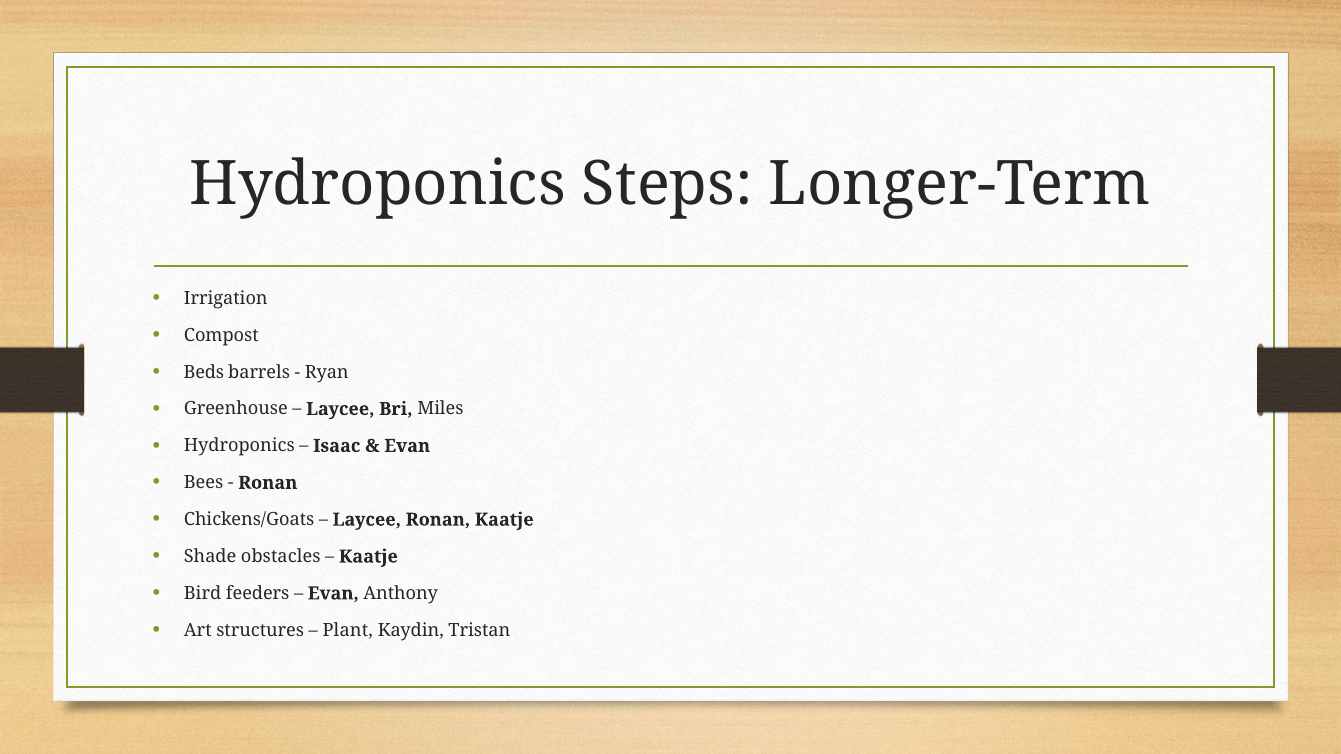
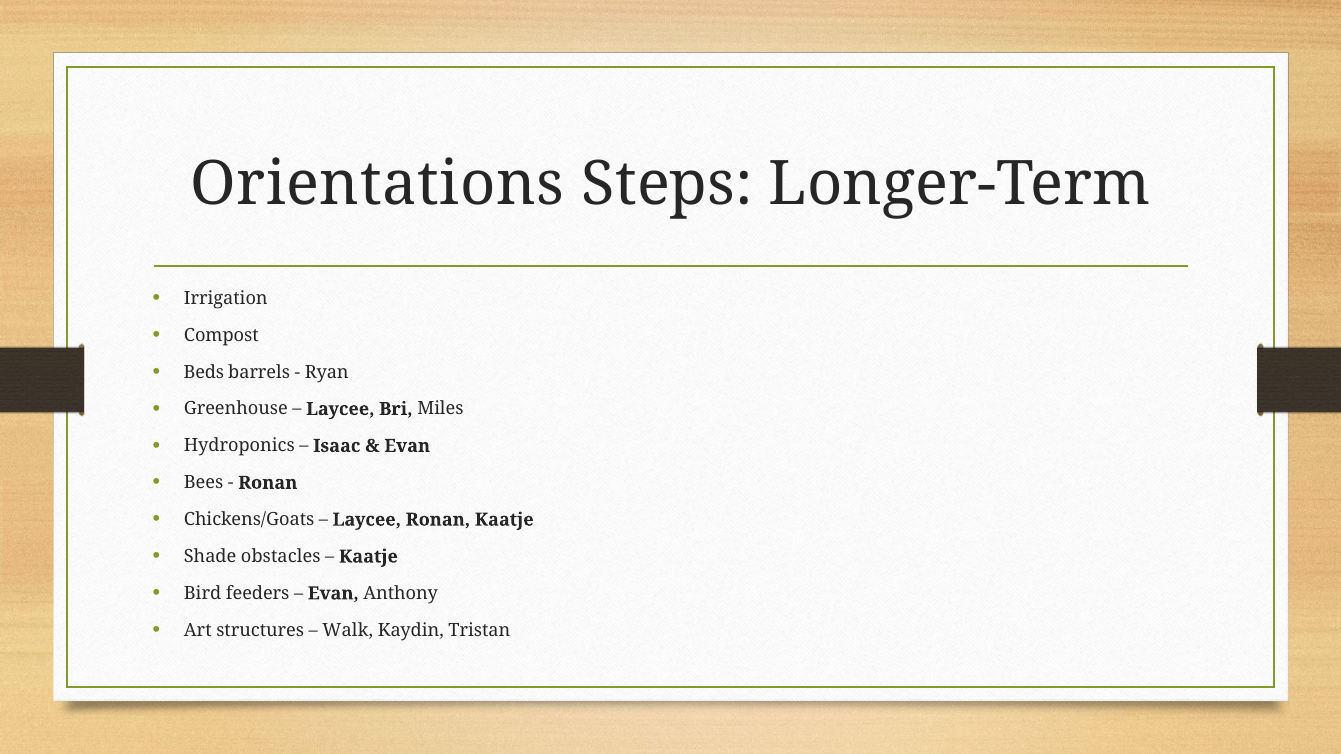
Hydroponics: Hydroponics -> Orientations (377, 184)
Plant: Plant -> Walk (348, 631)
